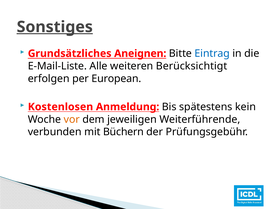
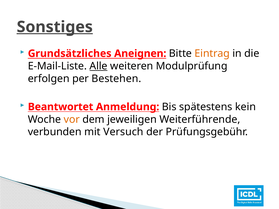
Eintrag colour: blue -> orange (212, 54)
Alle underline: none -> present (99, 66)
Berücksichtigt: Berücksichtigt -> Modulprüfung (192, 66)
European: European -> Bestehen (116, 79)
Kostenlosen: Kostenlosen -> Beantwortet (61, 107)
Büchern: Büchern -> Versuch (123, 132)
